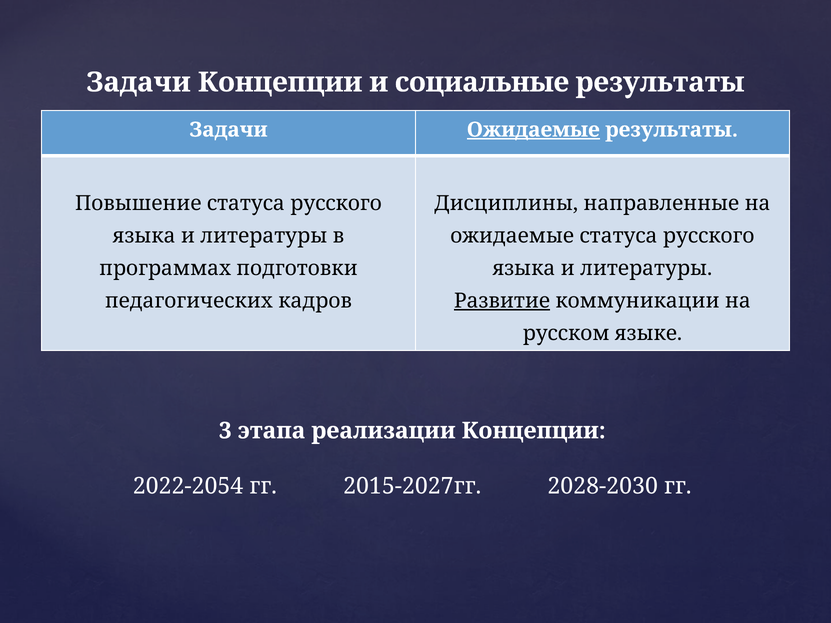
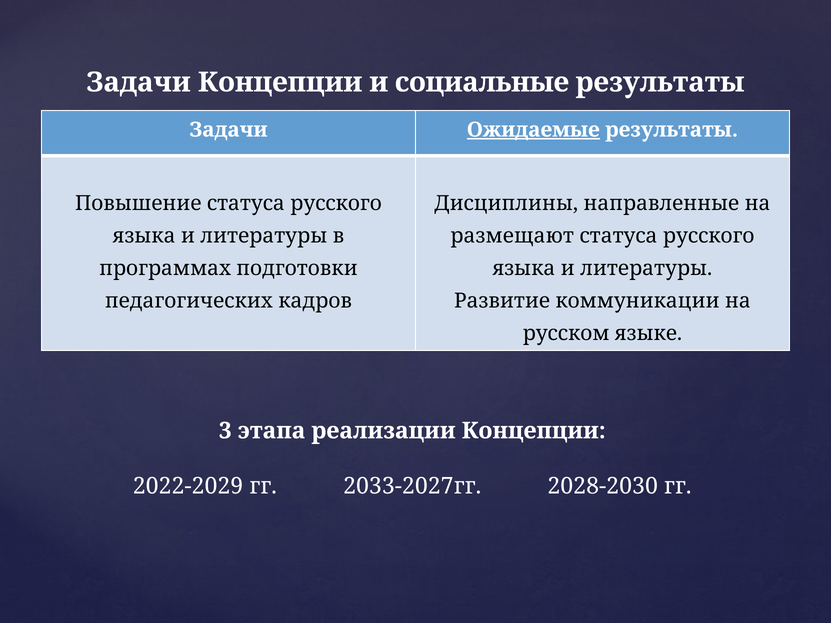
ожидаемые: ожидаемые -> размещают (512, 236)
Развитие underline: present -> none (502, 301)
2022-2054: 2022-2054 -> 2022-2029 (188, 486)
2015-2027гг: 2015-2027гг -> 2033-2027гг (412, 486)
